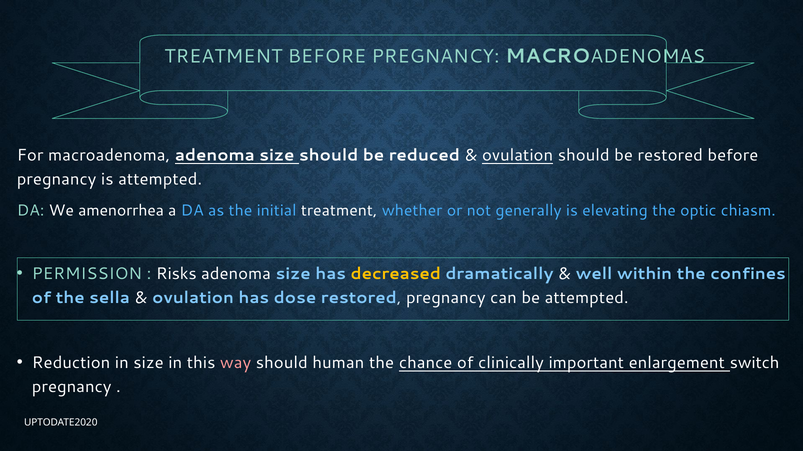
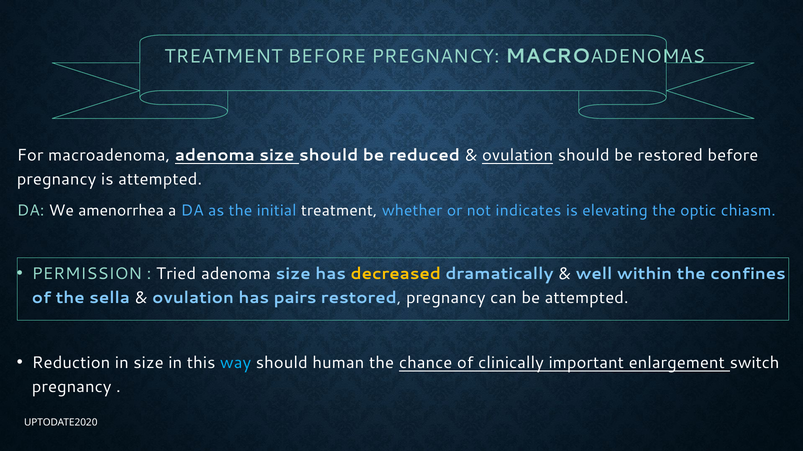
generally: generally -> indicates (528, 211)
Risks: Risks -> Tried (176, 274)
dose: dose -> pairs (295, 298)
way colour: pink -> light blue (236, 363)
